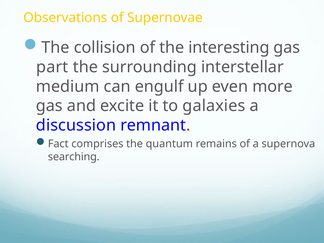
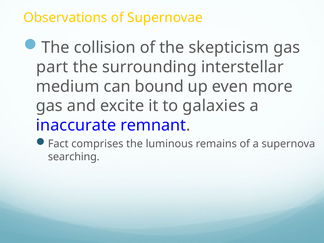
interesting: interesting -> skepticism (229, 48)
engulf: engulf -> bound (159, 86)
discussion: discussion -> inaccurate (76, 125)
quantum: quantum -> luminous (169, 144)
